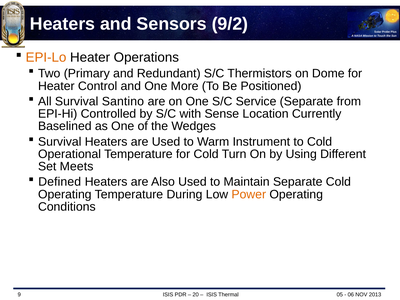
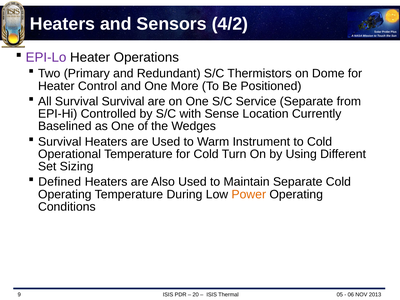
9/2: 9/2 -> 4/2 (230, 24)
EPI-Lo colour: orange -> purple (46, 57)
Survival Santino: Santino -> Survival (123, 101)
Meets: Meets -> Sizing (77, 167)
